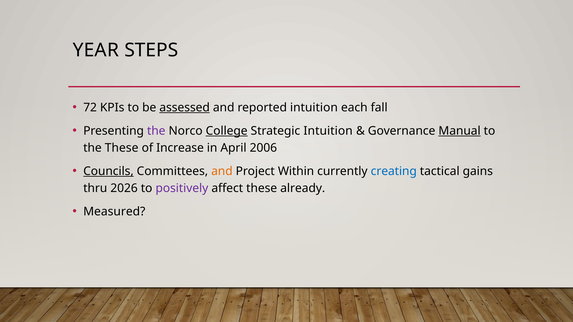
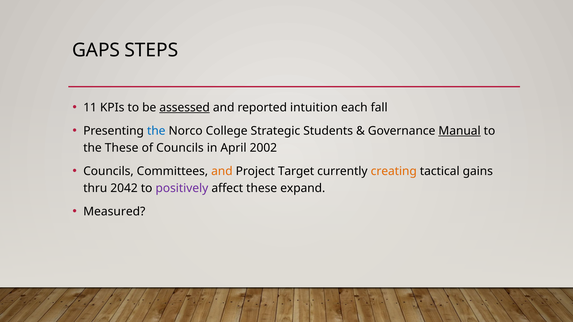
YEAR: YEAR -> GAPS (96, 50)
72: 72 -> 11 (90, 108)
the colour: purple -> blue (156, 131)
College underline: present -> none (227, 131)
Strategic Intuition: Intuition -> Students (328, 131)
of Increase: Increase -> Councils (180, 148)
2006: 2006 -> 2002 (263, 148)
Councils underline: present -> none (108, 171)
Within: Within -> Target (296, 171)
creating colour: blue -> orange (394, 171)
2026: 2026 -> 2042 (124, 188)
already: already -> expand (303, 188)
